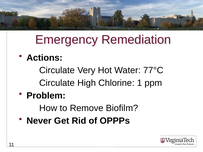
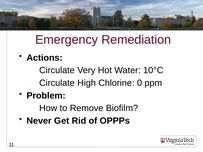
77°C: 77°C -> 10°C (153, 70)
1: 1 -> 0 (140, 83)
